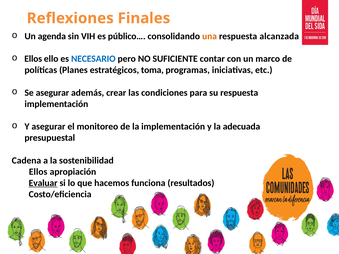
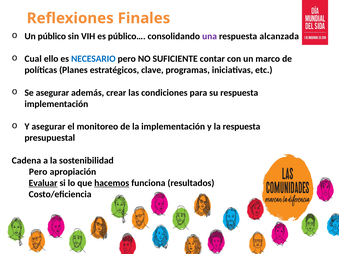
agenda: agenda -> público (52, 36)
una colour: orange -> purple (210, 36)
Ellos: Ellos -> Cual (33, 59)
toma: toma -> clave (152, 70)
la adecuada: adecuada -> respuesta (242, 127)
Ellos: Ellos -> Pero (38, 172)
hacemos underline: none -> present (112, 183)
